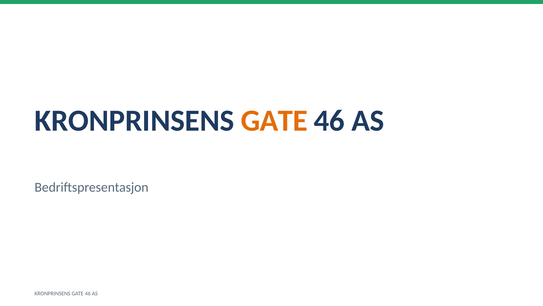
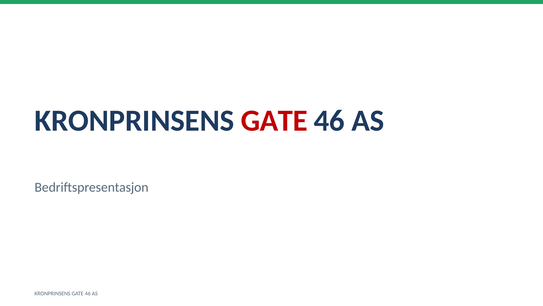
GATE colour: orange -> red (274, 120)
